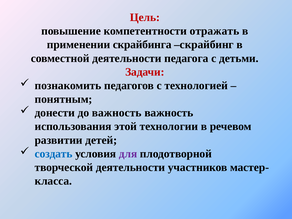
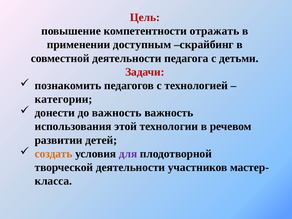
скрайбинга: скрайбинга -> доступным (142, 45)
понятным: понятным -> категории (63, 99)
создать colour: blue -> orange (54, 154)
